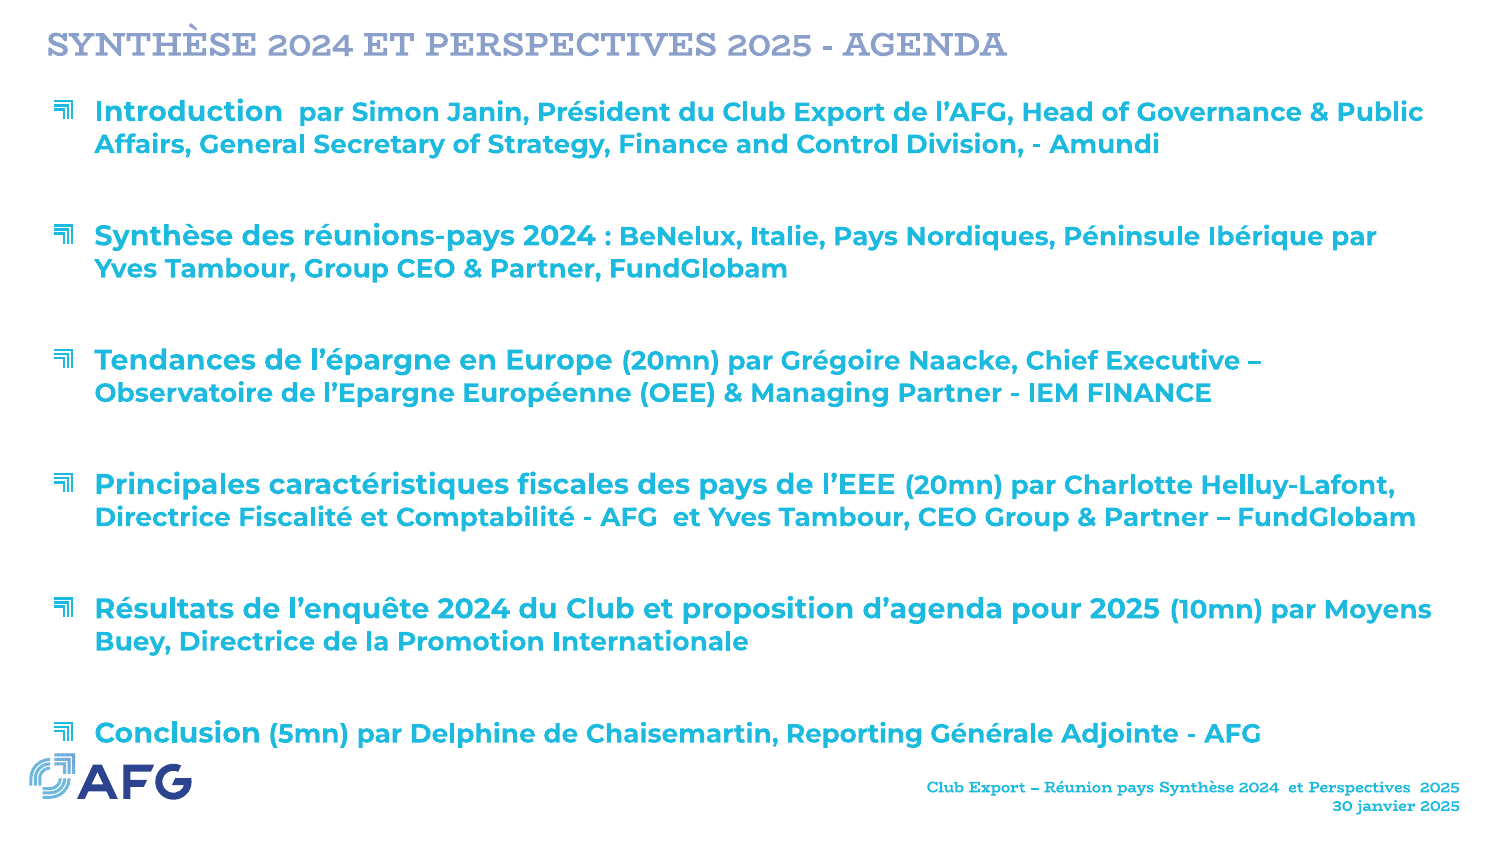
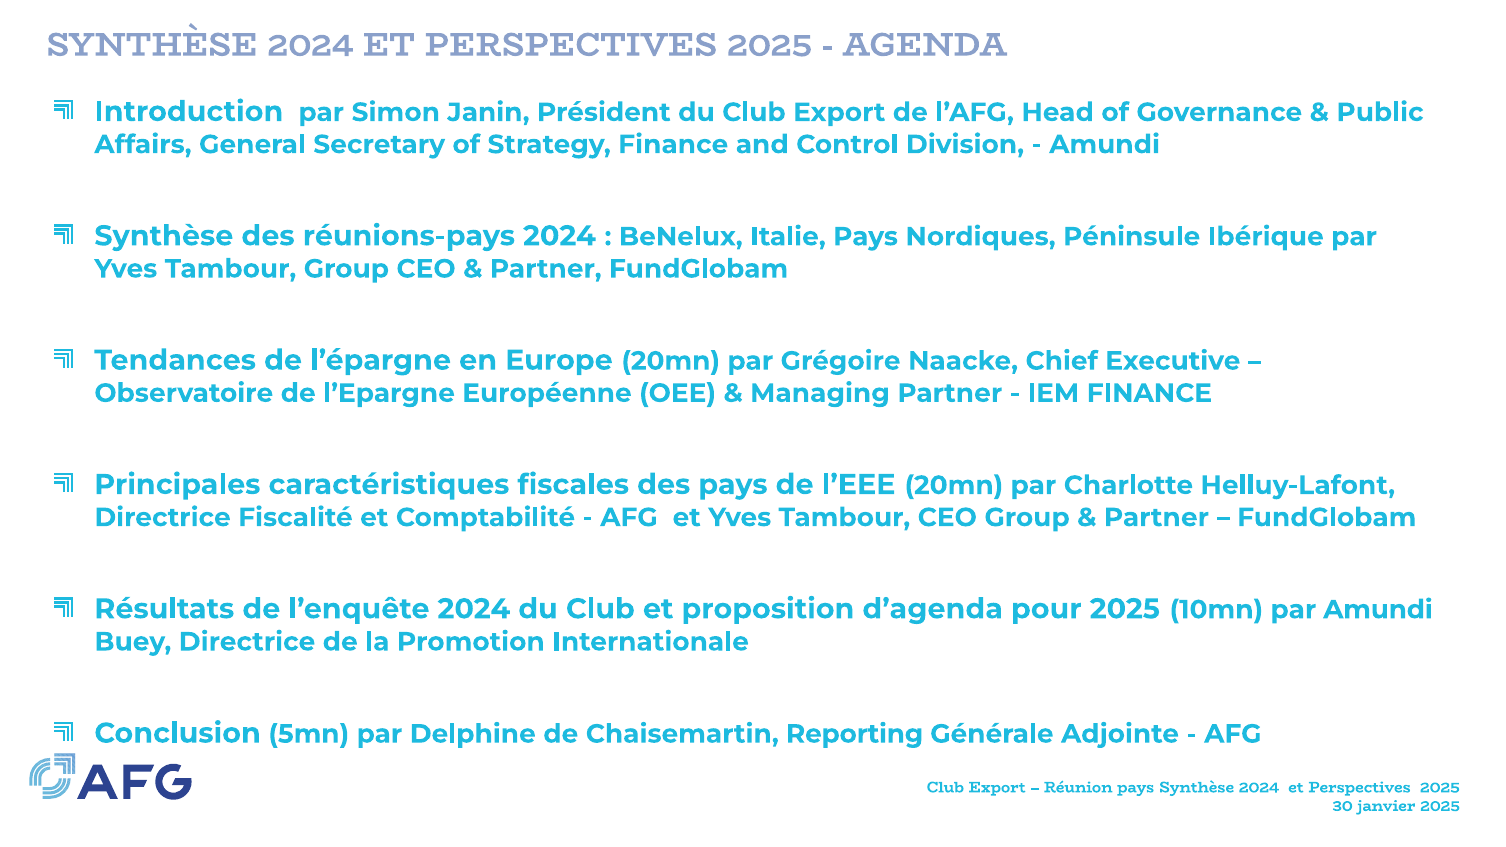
par Moyens: Moyens -> Amundi (1378, 609)
